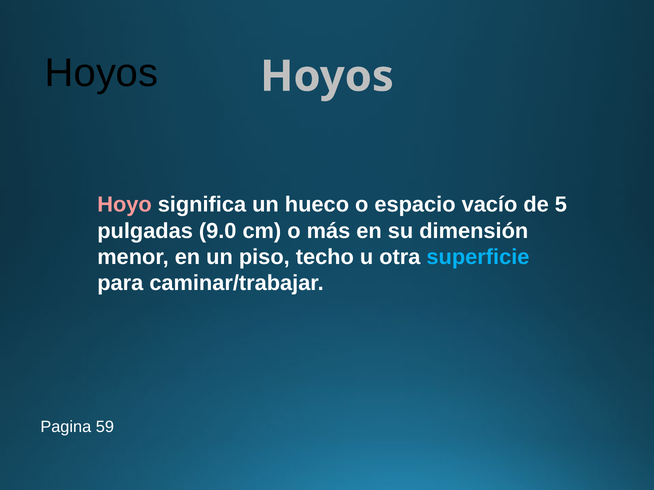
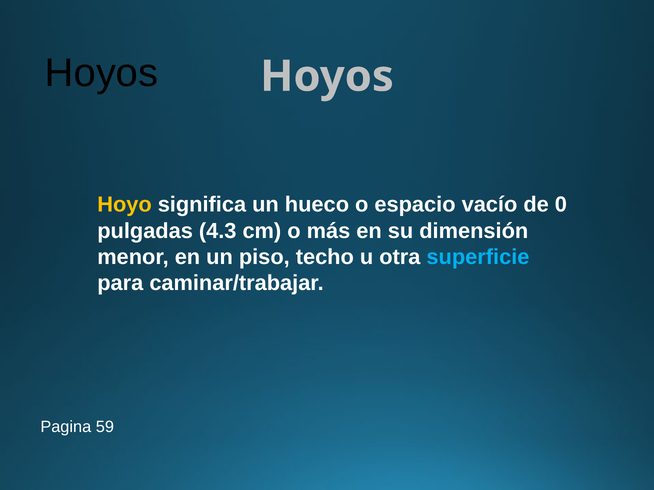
Hoyo colour: pink -> yellow (125, 205)
5: 5 -> 0 (561, 205)
9.0: 9.0 -> 4.3 (218, 231)
